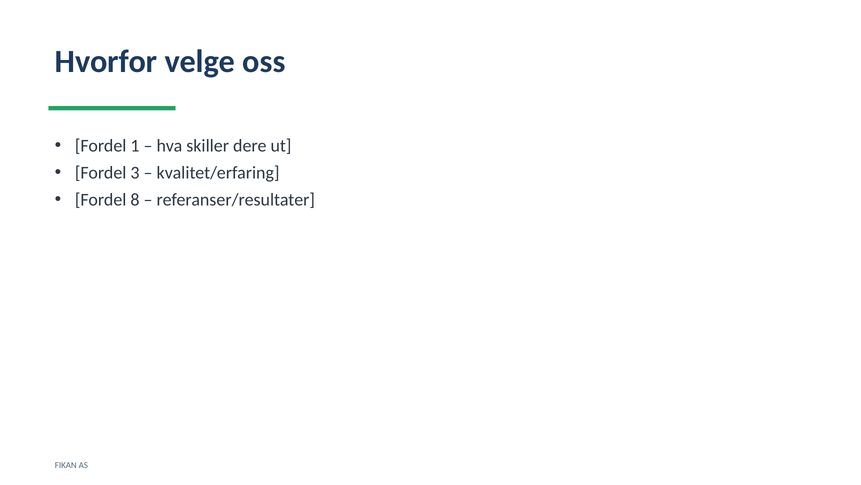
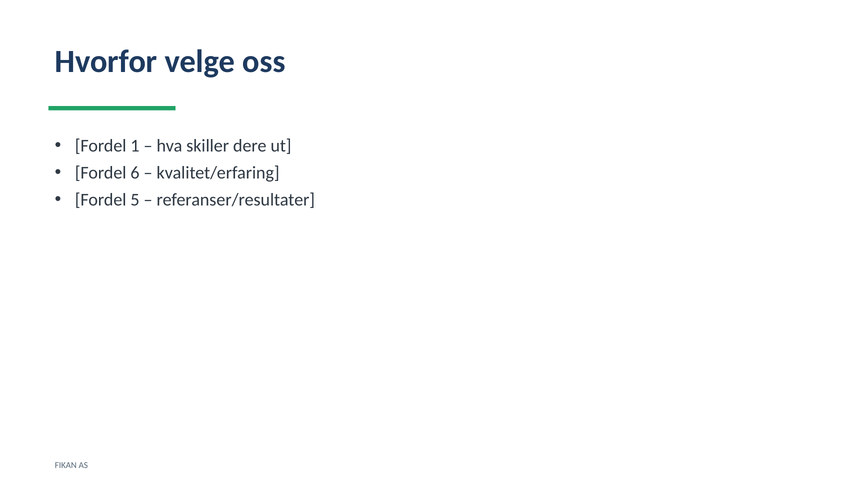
3: 3 -> 6 (135, 173)
8: 8 -> 5 (135, 200)
